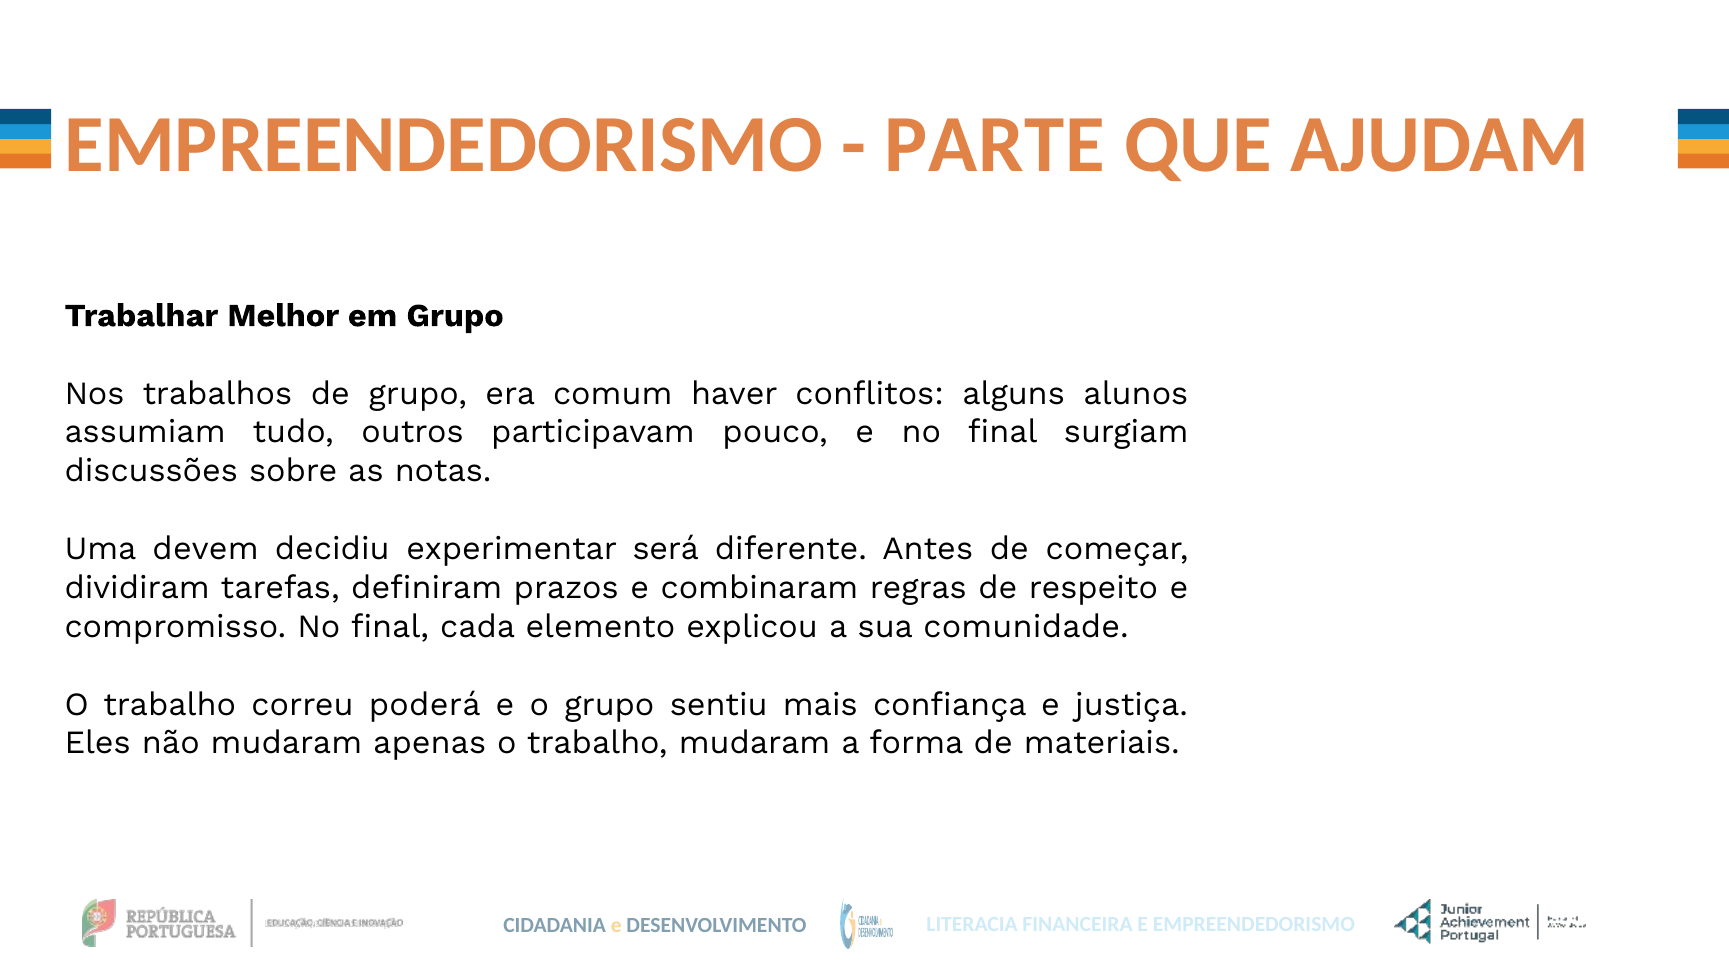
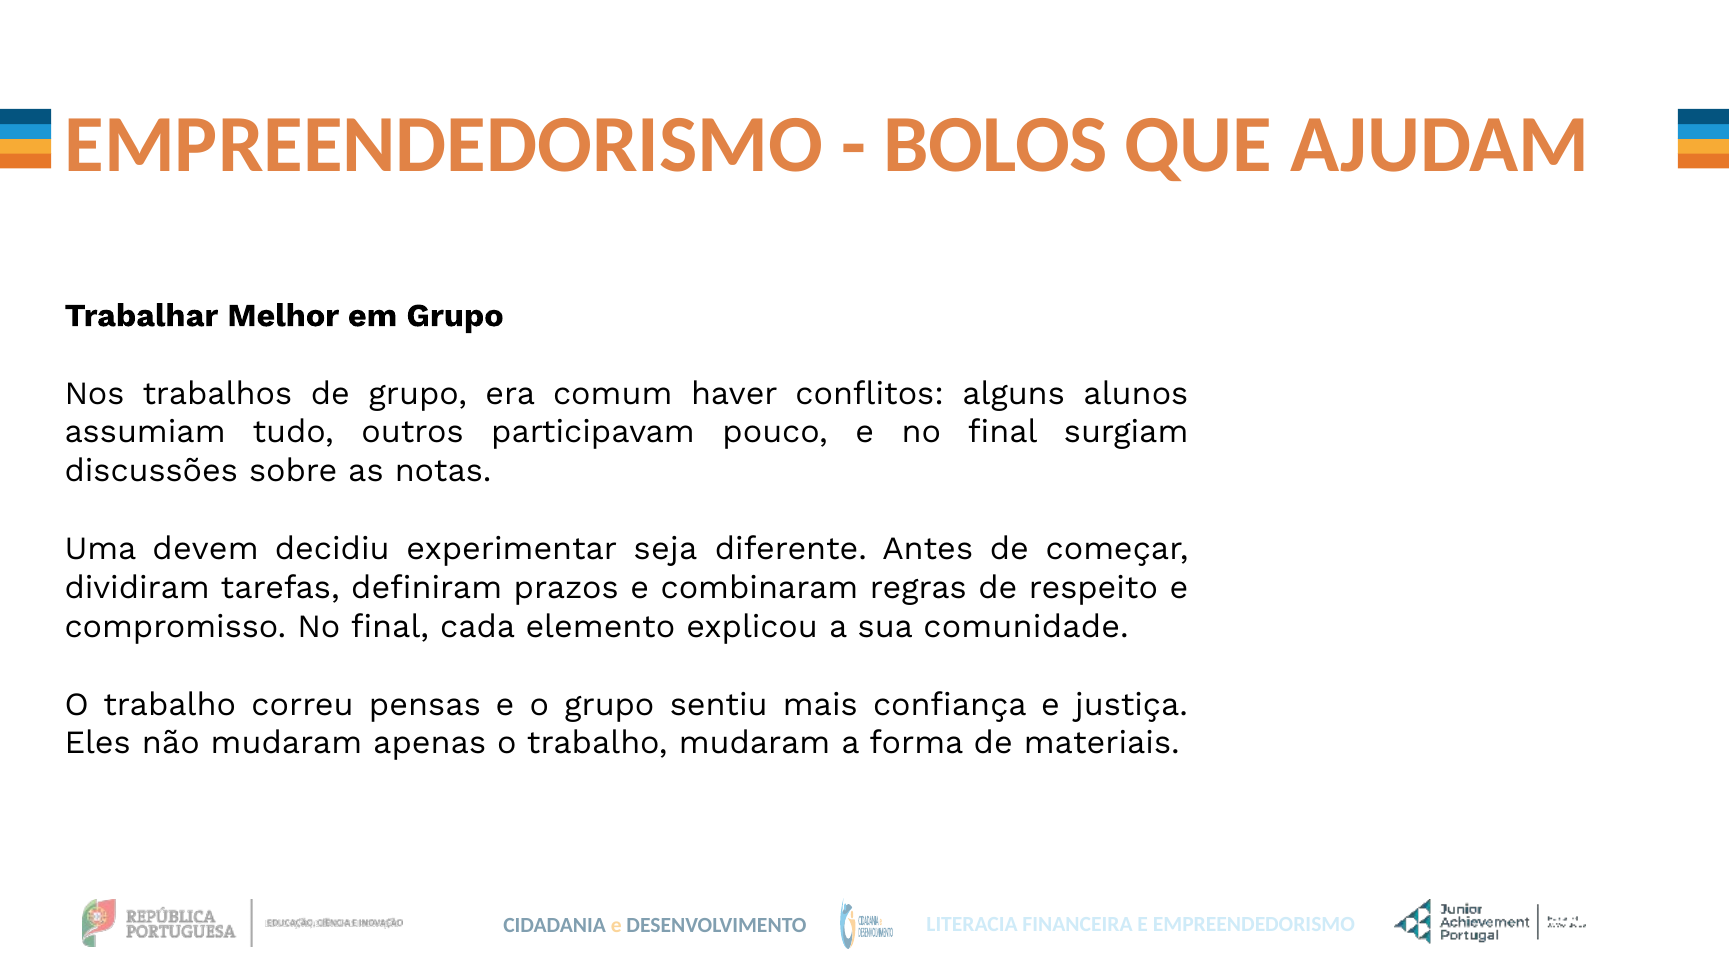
PARTE: PARTE -> BOLOS (996, 145)
será: será -> seja (665, 549)
poderá: poderá -> pensas (425, 705)
